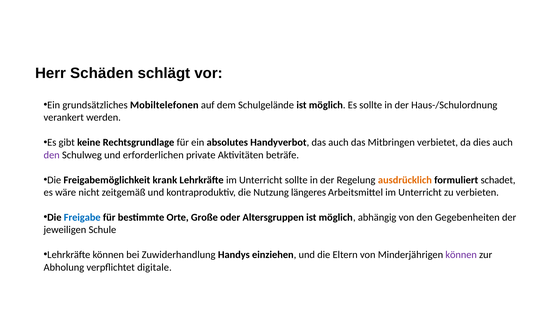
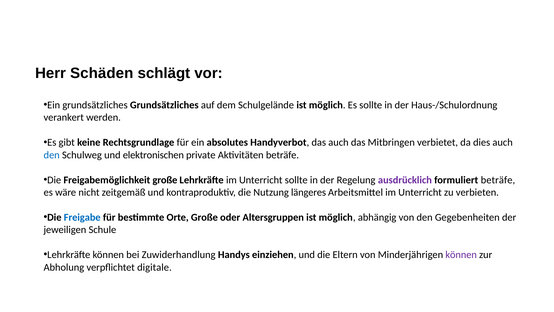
grundsätzliches Mobiltelefonen: Mobiltelefonen -> Grundsätzliches (164, 105)
den colour: purple -> blue (52, 155)
erforderlichen: erforderlichen -> elektronischen (153, 155)
Freigabemöglichkeit krank: krank -> große (165, 180)
ausdrücklich colour: orange -> purple (405, 180)
formuliert schadet: schadet -> beträfe (498, 180)
